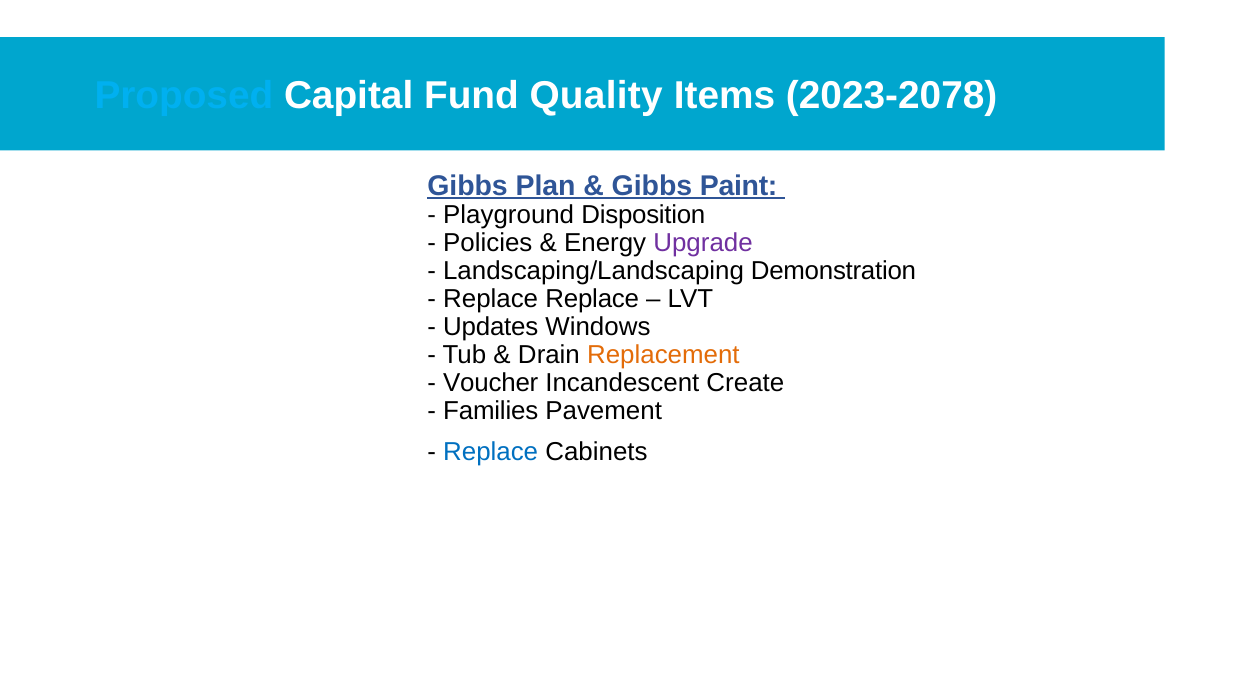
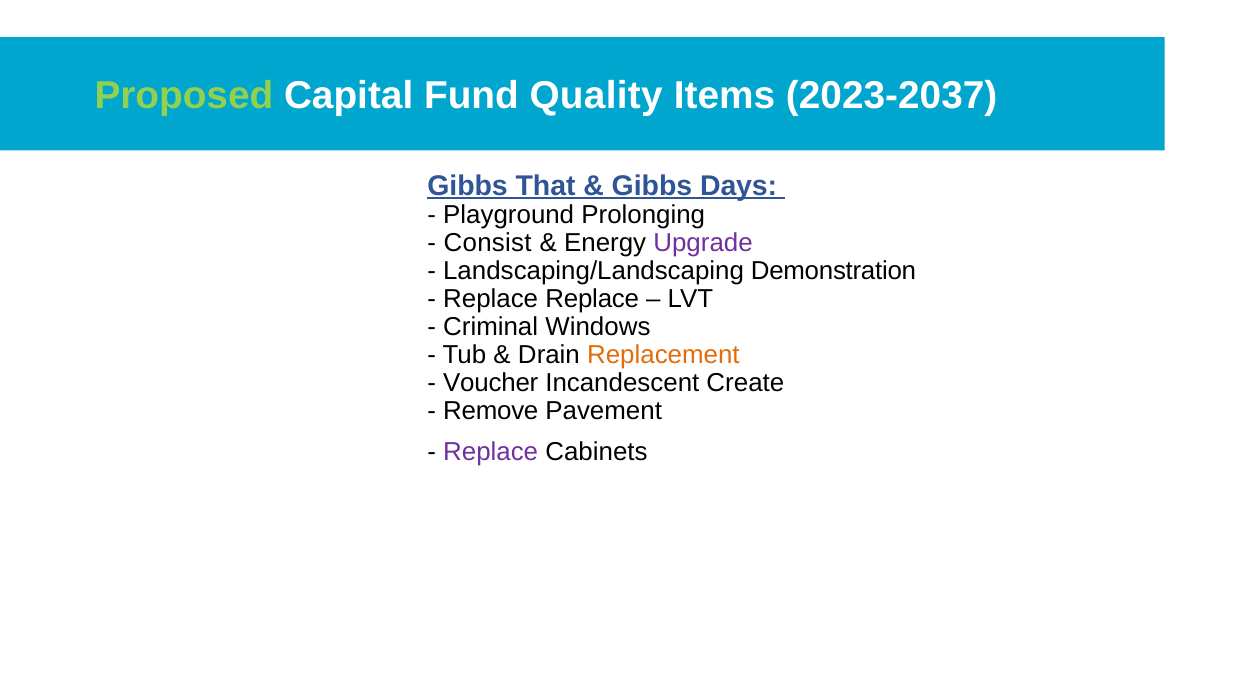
Proposed colour: light blue -> light green (184, 95)
2023-2078: 2023-2078 -> 2023-2037 (892, 95)
Plan: Plan -> That (546, 186)
Paint: Paint -> Days (739, 186)
Disposition: Disposition -> Prolonging (643, 215)
Policies: Policies -> Consist (488, 243)
Updates: Updates -> Criminal (491, 327)
Families: Families -> Remove (491, 411)
Replace colour: blue -> purple (491, 452)
